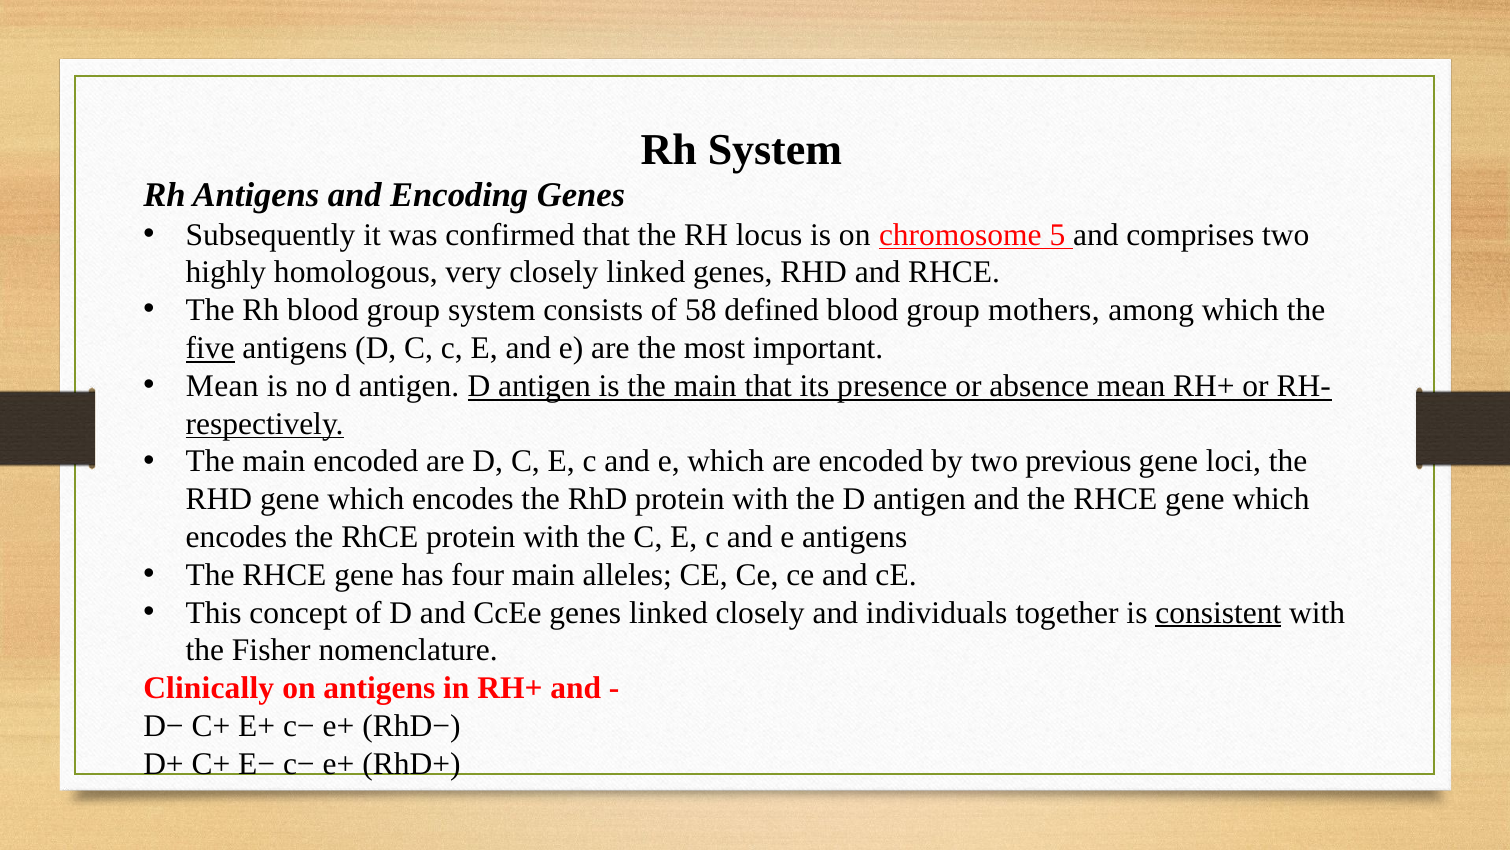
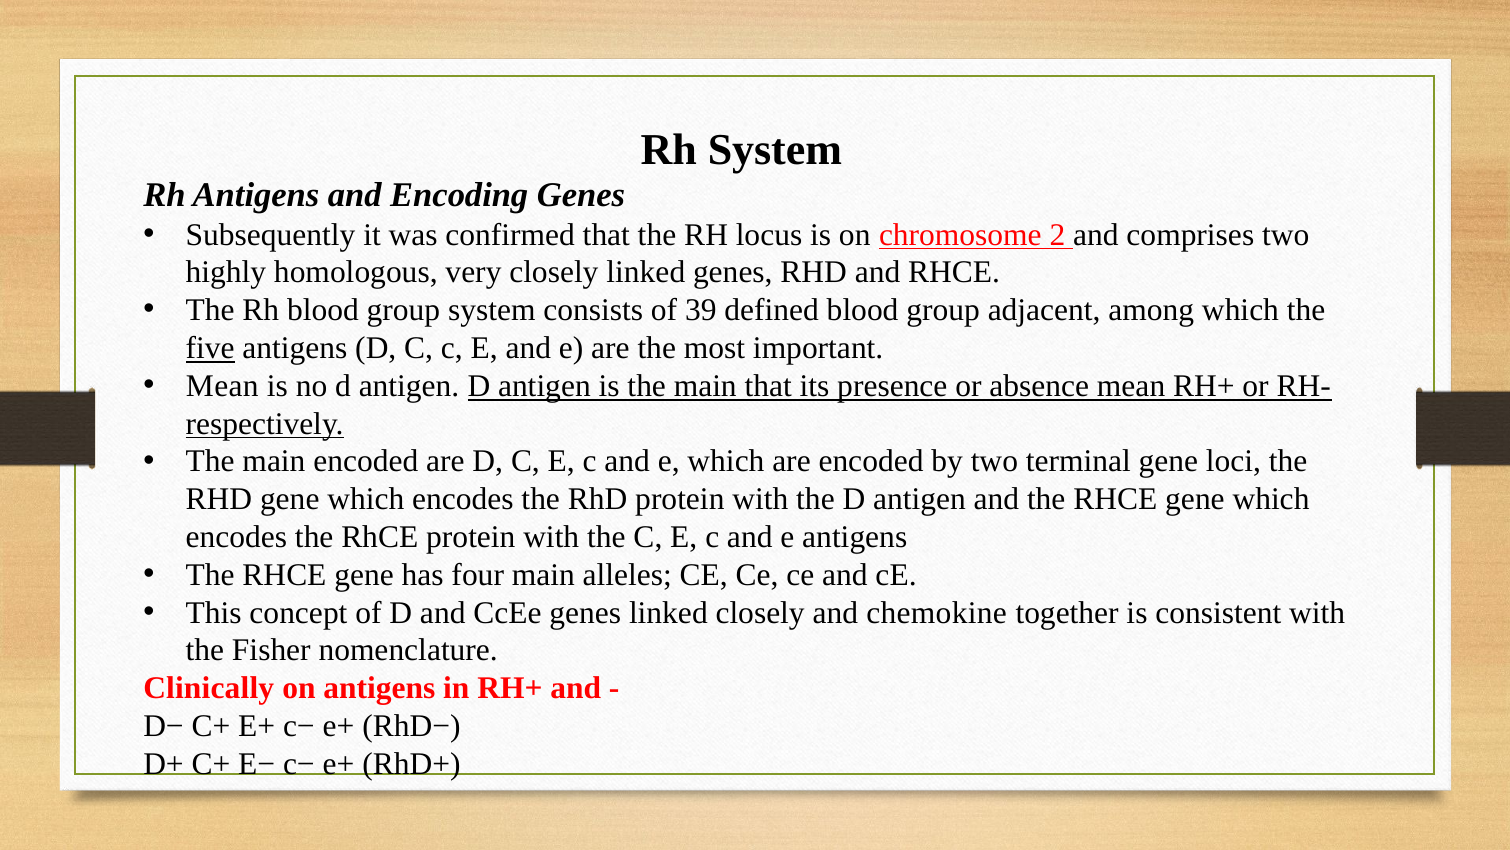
5: 5 -> 2 (1057, 235)
58: 58 -> 39 (701, 310)
mothers: mothers -> adjacent (1044, 310)
previous: previous -> terminal (1078, 461)
individuals: individuals -> chemokine (937, 612)
consistent underline: present -> none (1218, 612)
